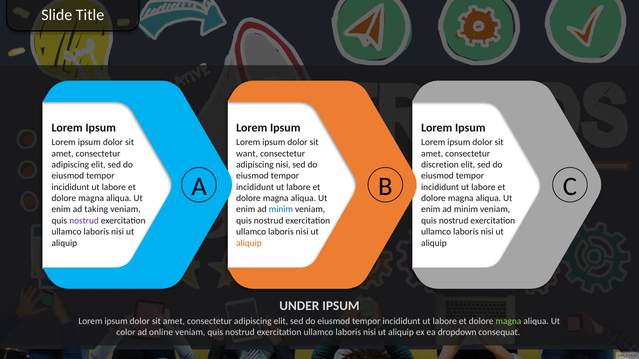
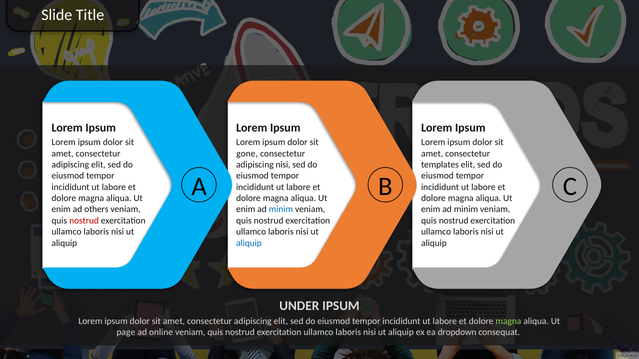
want: want -> gone (247, 154)
discretion: discretion -> templates (440, 165)
taking: taking -> others (96, 210)
nostrud colour: purple -> red (84, 221)
aliquip colour: orange -> blue (249, 243)
color: color -> page (126, 333)
